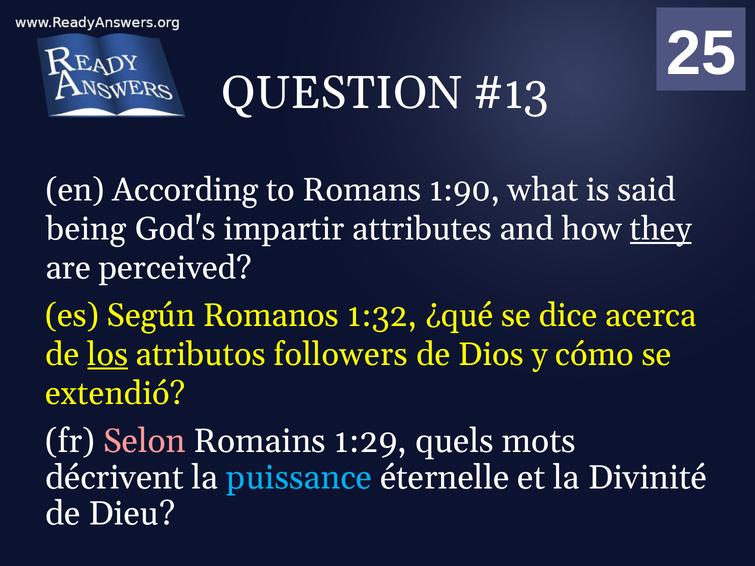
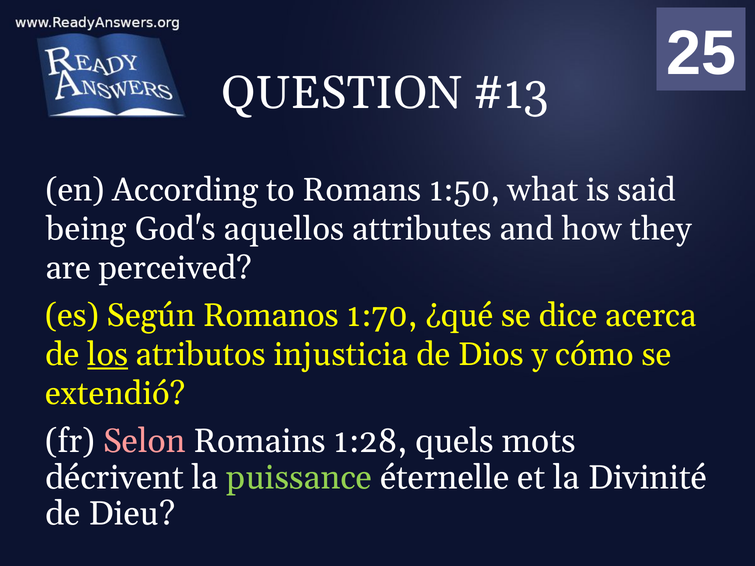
1:90: 1:90 -> 1:50 (464, 190)
impartir: impartir -> aquellos (284, 229)
they underline: present -> none (661, 229)
1:32: 1:32 -> 1:70 (382, 315)
followers: followers -> injusticia (341, 355)
1:29: 1:29 -> 1:28 (371, 441)
puissance colour: light blue -> light green (299, 478)
